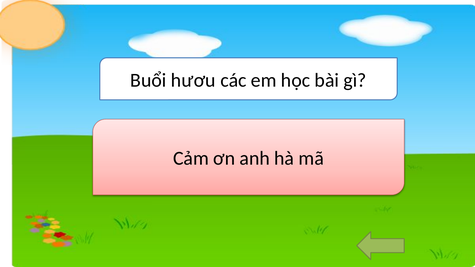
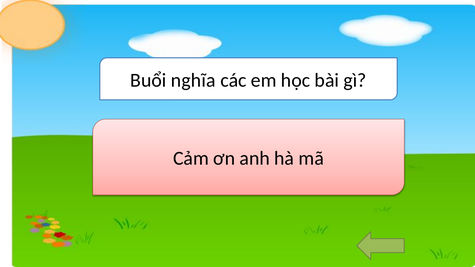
hươu: hươu -> nghĩa (193, 80)
